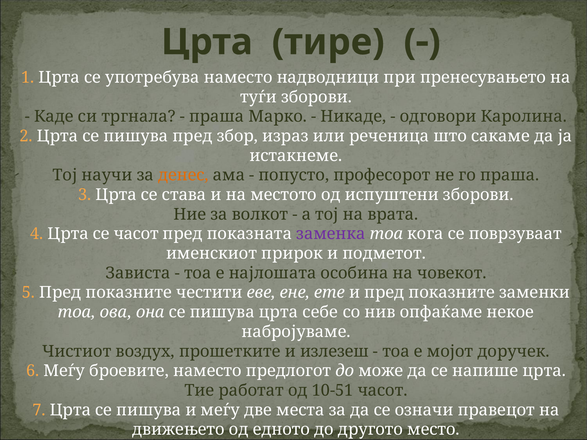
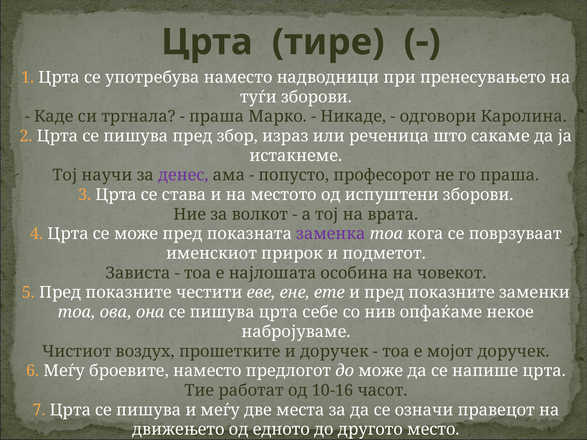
денес colour: orange -> purple (183, 175)
се часот: часот -> може (136, 234)
и излезеш: излезеш -> доручек (334, 352)
10-51: 10-51 -> 10-16 (333, 391)
